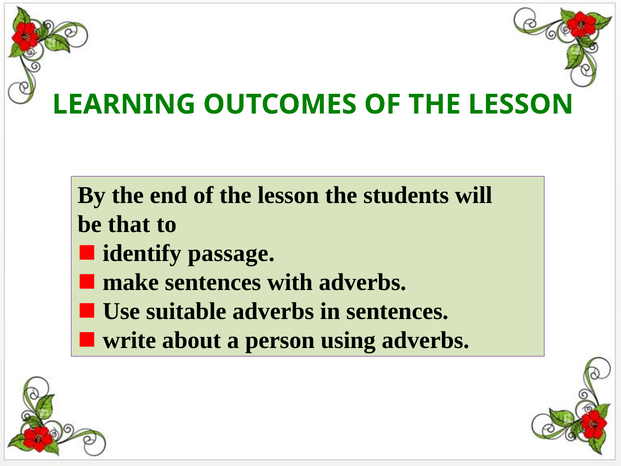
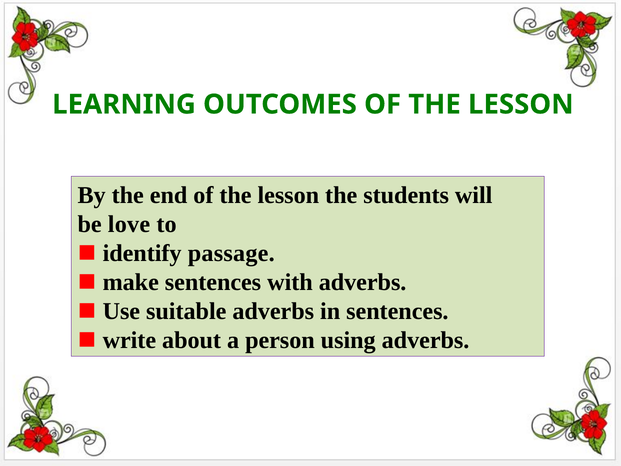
that: that -> love (129, 224)
